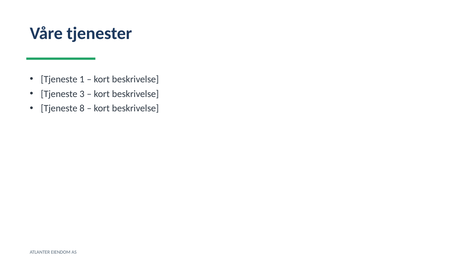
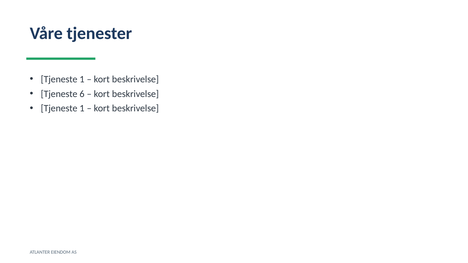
3: 3 -> 6 (82, 94)
8: 8 -> 1 (82, 109)
